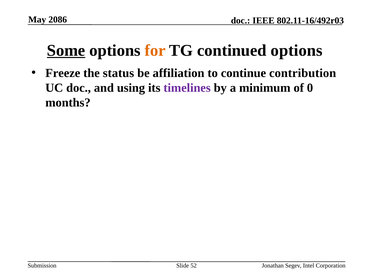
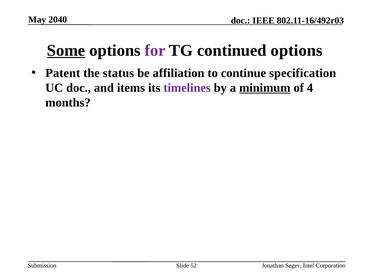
2086: 2086 -> 2040 (58, 20)
for colour: orange -> purple (155, 50)
Freeze: Freeze -> Patent (63, 73)
contribution: contribution -> specification (303, 73)
using: using -> items (131, 88)
minimum underline: none -> present (265, 88)
0: 0 -> 4 (310, 88)
